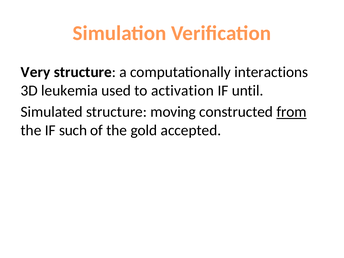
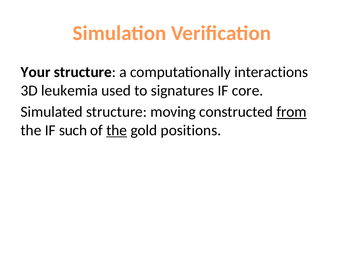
Very: Very -> Your (36, 72)
activation: activation -> signatures (183, 91)
until: until -> core (248, 91)
the underline: none -> present (117, 130)
accepted: accepted -> positions (191, 130)
